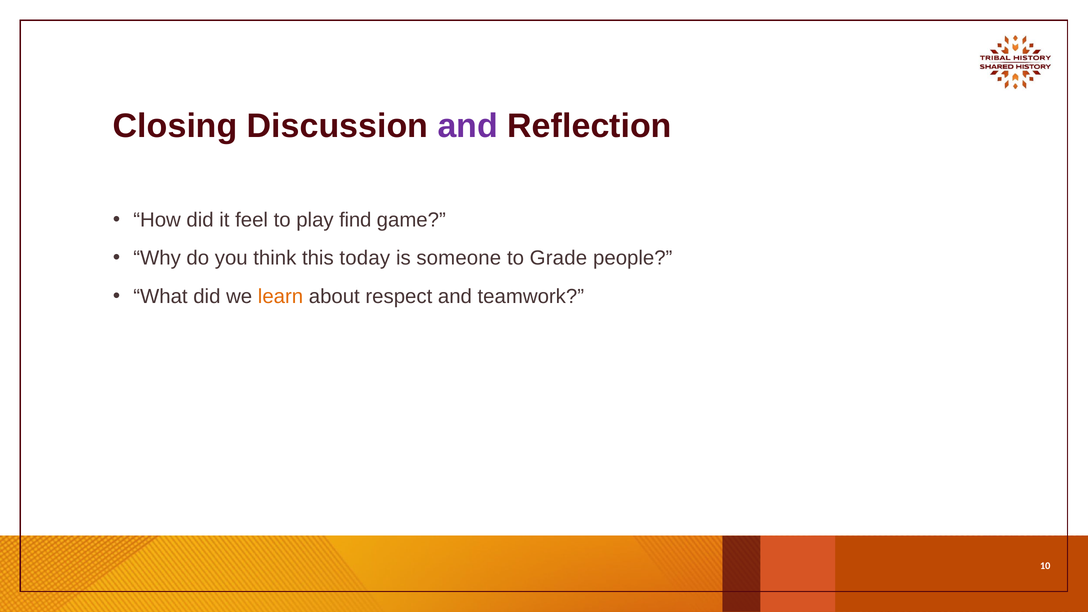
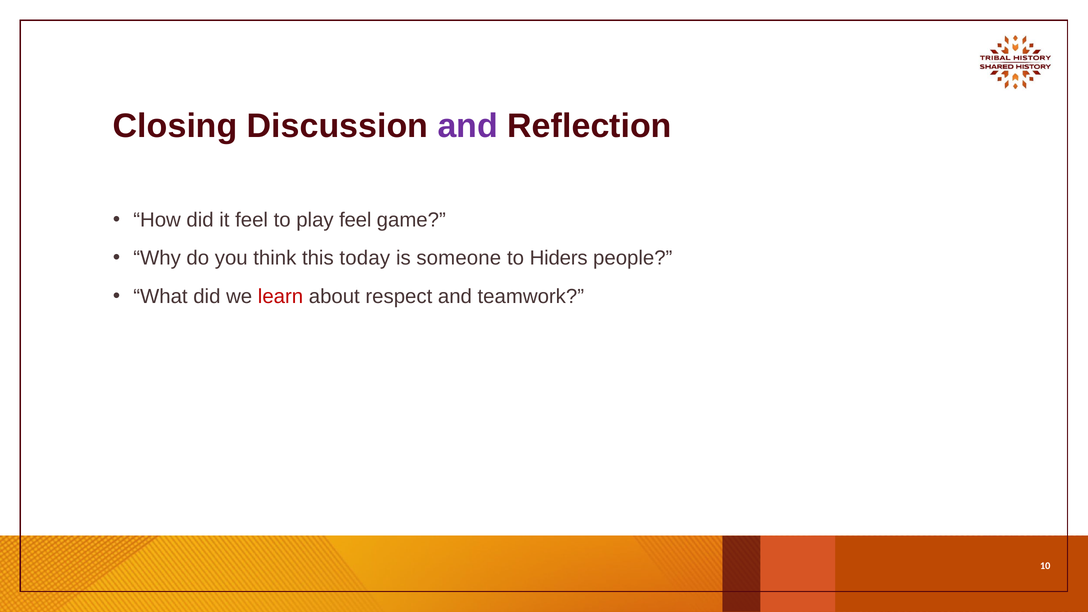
play find: find -> feel (355, 220)
Grade: Grade -> Hiders (559, 258)
learn colour: orange -> red (281, 296)
